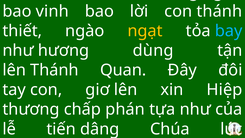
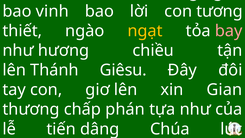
con thánh: thánh -> tương (219, 11)
bay colour: light blue -> pink (229, 31)
hương dùng: dùng -> chiều (153, 50)
Quan: Quan -> Giêsu (123, 70)
Hiệp: Hiệp -> Gian (224, 90)
